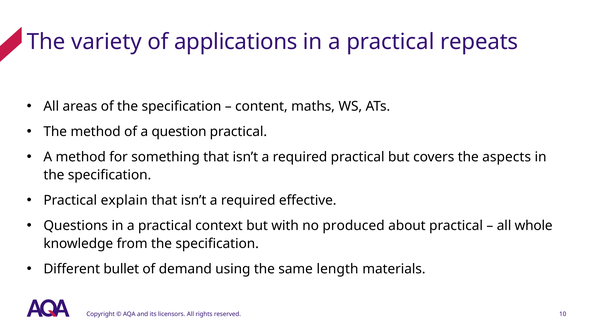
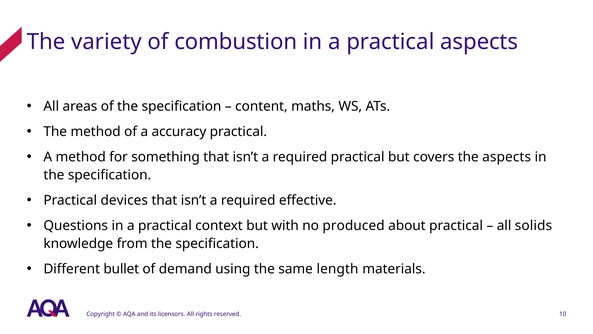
applications: applications -> combustion (236, 42)
practical repeats: repeats -> aspects (479, 42)
question: question -> accuracy (179, 132)
explain: explain -> devices (124, 200)
whole: whole -> solids (533, 226)
